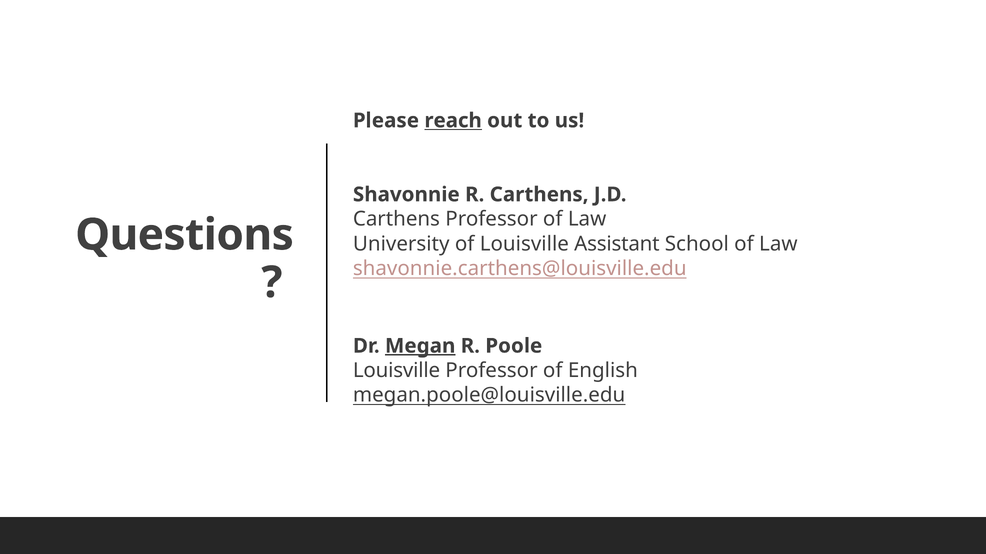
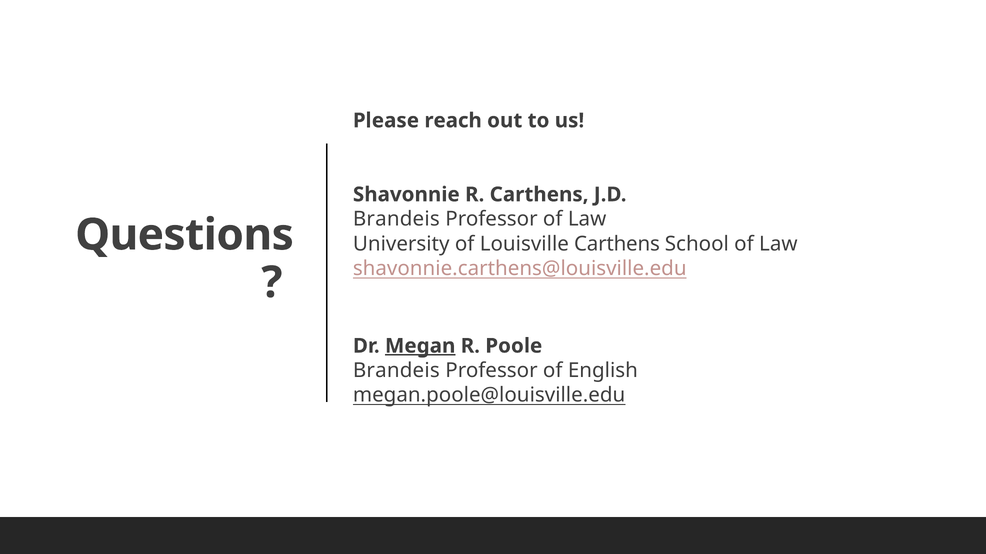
reach underline: present -> none (453, 121)
Carthens: Carthens -> Brandeis (396, 219)
Louisville Assistant: Assistant -> Carthens (617, 244)
Louisville: Louisville -> Brandeis (396, 371)
